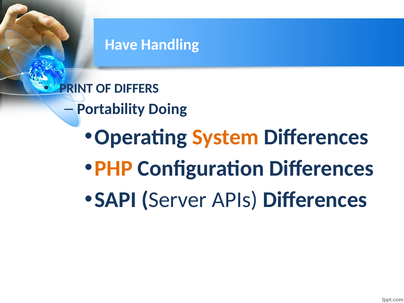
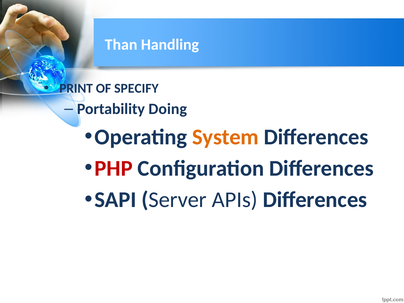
Have: Have -> Than (121, 45)
DIFFERS: DIFFERS -> SPECIFY (136, 88)
PHP colour: orange -> red (114, 168)
